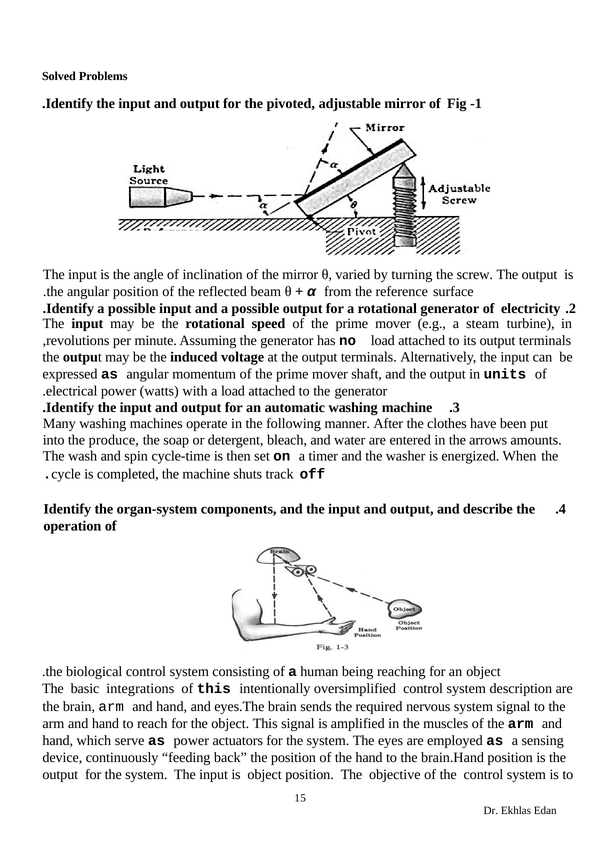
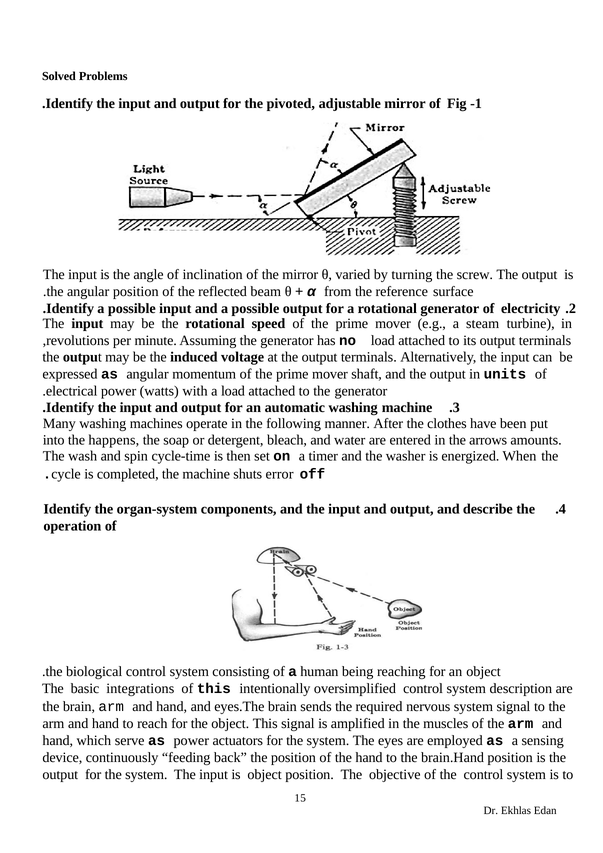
produce: produce -> happens (114, 440)
track: track -> error (280, 474)
